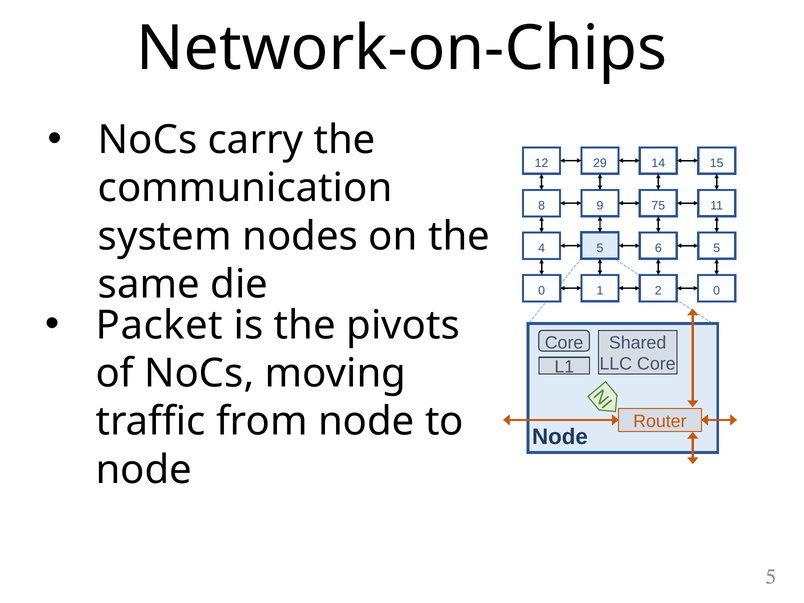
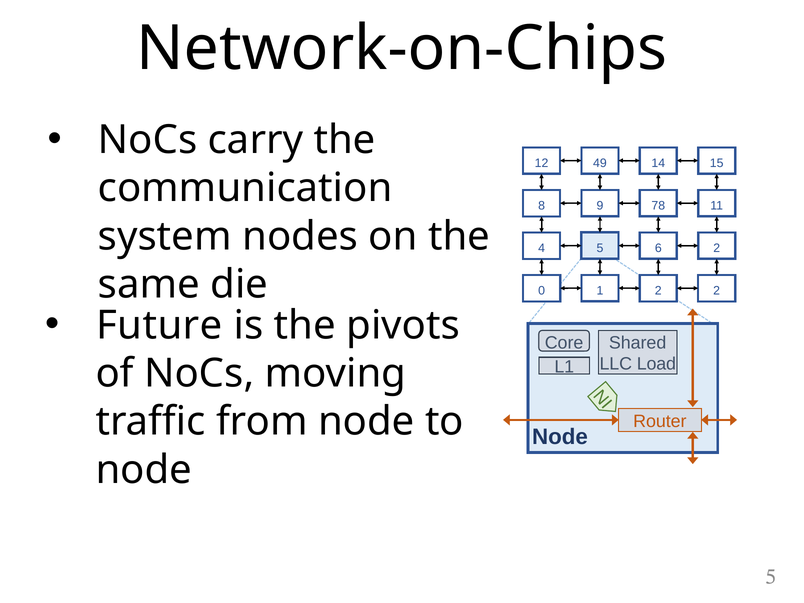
29: 29 -> 49 (600, 163)
75: 75 -> 78 (658, 206)
6 5: 5 -> 2 (717, 248)
2 0: 0 -> 2 (717, 291)
Packet: Packet -> Future (159, 325)
LLC Core: Core -> Load (656, 364)
